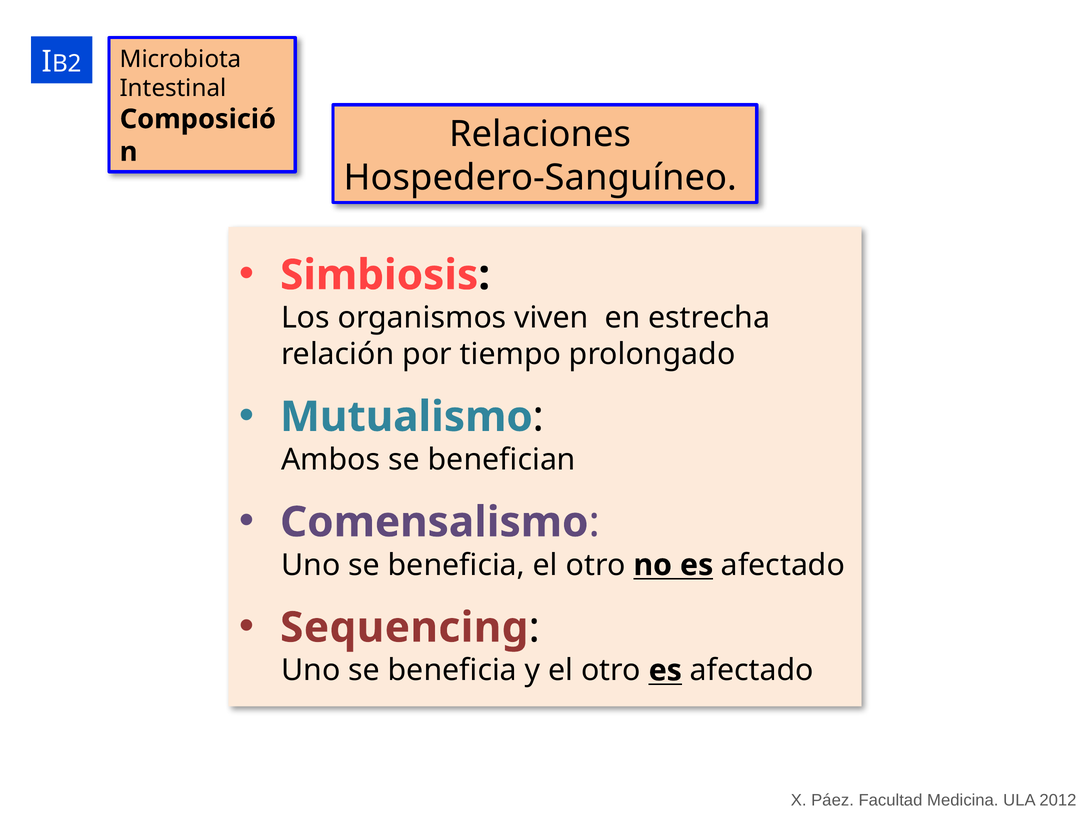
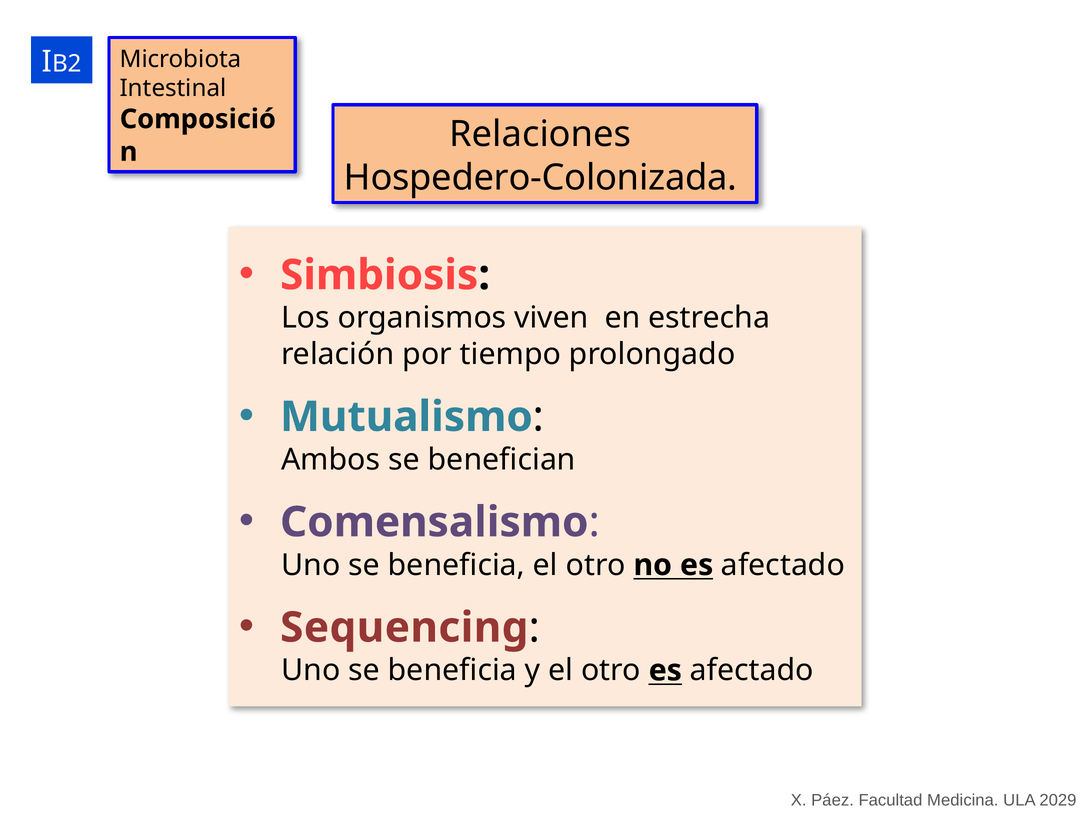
Hospedero-Sanguíneo: Hospedero-Sanguíneo -> Hospedero-Colonizada (540, 178)
2012: 2012 -> 2029 (1058, 801)
